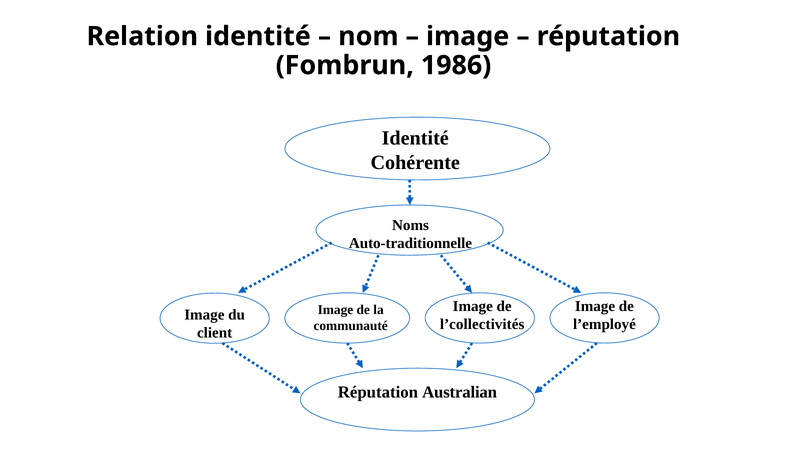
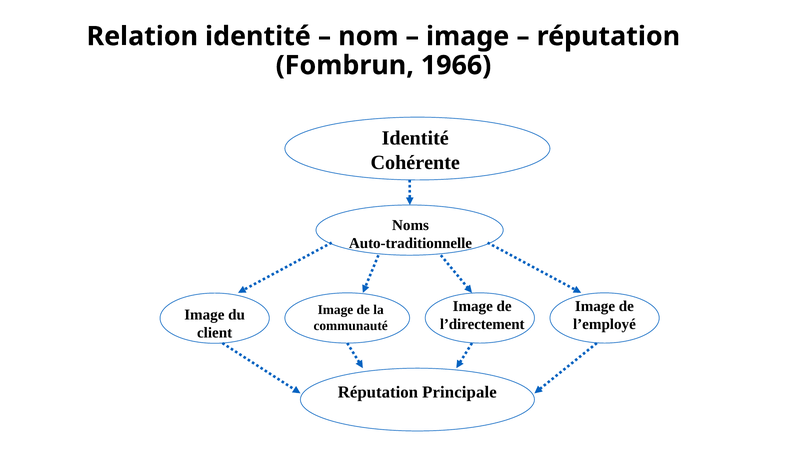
1986: 1986 -> 1966 (456, 65)
l’collectivités: l’collectivités -> l’directement (482, 324)
Australian: Australian -> Principale (459, 392)
